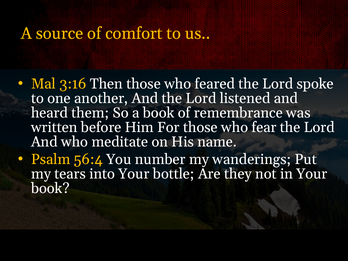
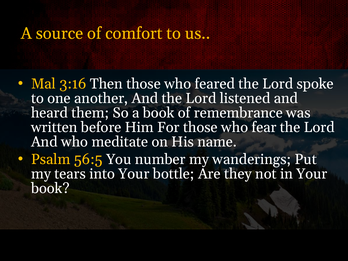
56:4: 56:4 -> 56:5 (88, 159)
